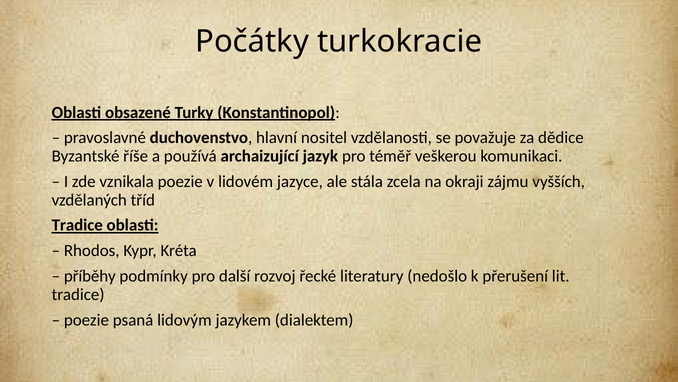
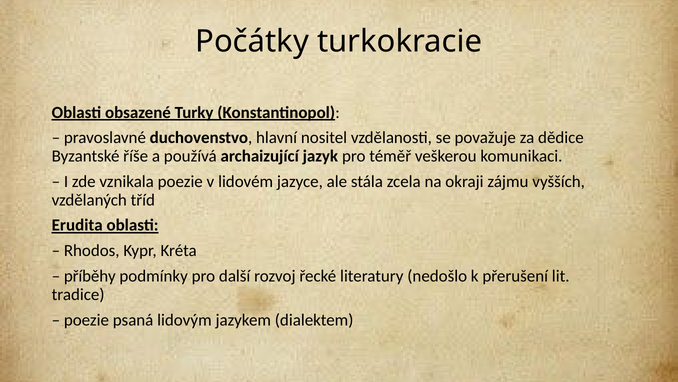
Tradice: Tradice -> Erudita (77, 225)
